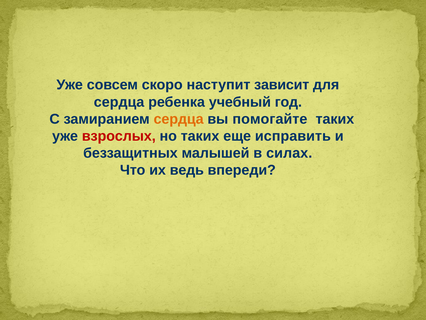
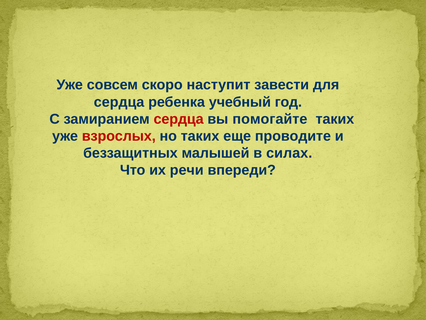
зависит: зависит -> завести (282, 85)
сердца colour: orange -> red (179, 119)
исправить: исправить -> проводите (293, 136)
ведь: ведь -> речи (187, 170)
